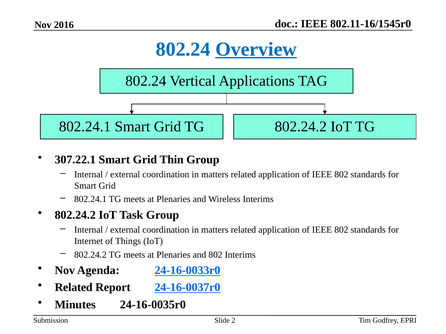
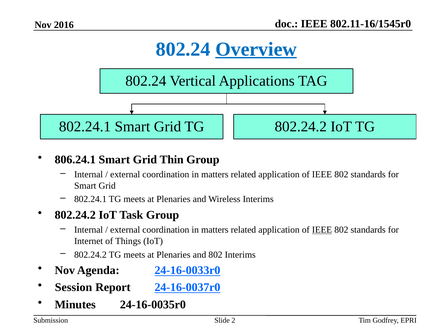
307.22.1: 307.22.1 -> 806.24.1 (75, 160)
IEEE underline: none -> present (322, 230)
Related: Related -> Session (74, 288)
